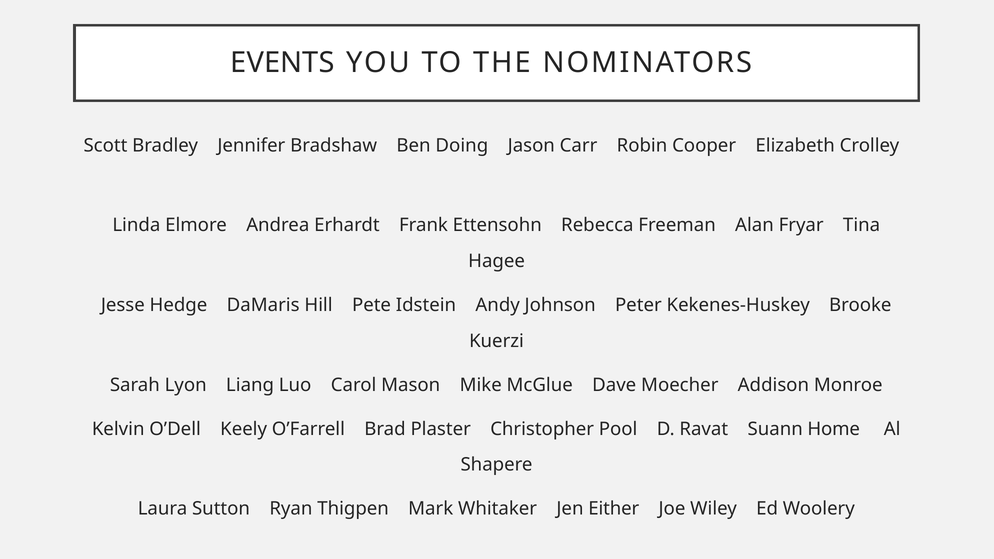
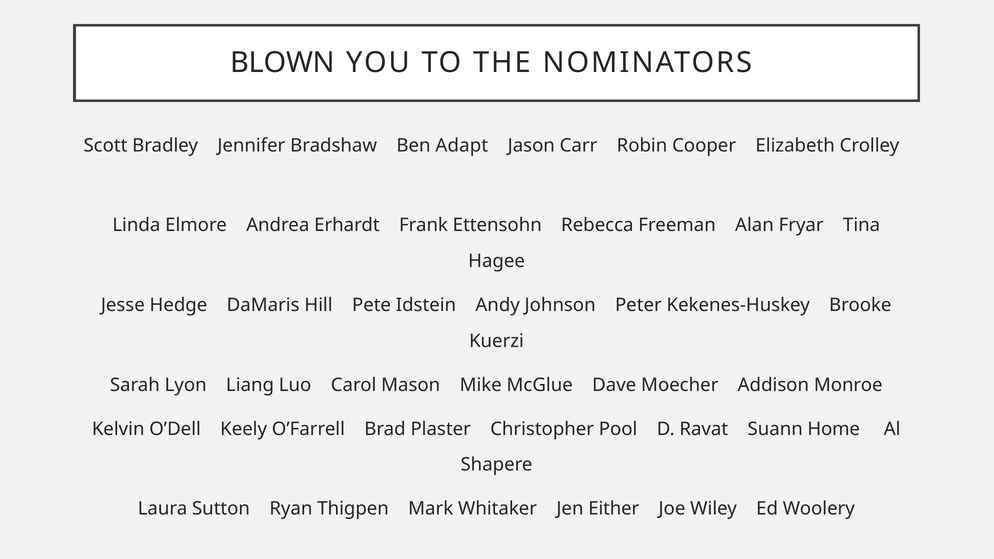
EVENTS: EVENTS -> BLOWN (283, 63)
Doing: Doing -> Adapt (462, 146)
